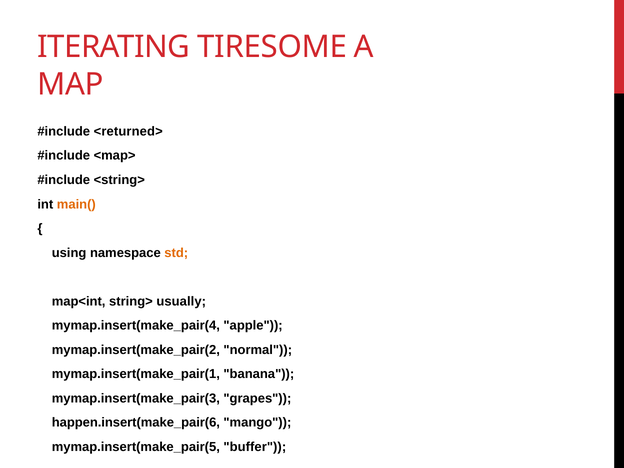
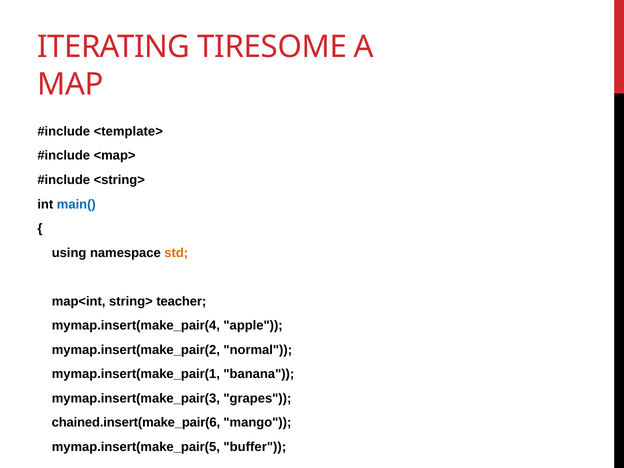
<returned>: <returned> -> <template> (128, 131)
main( colour: orange -> blue (76, 204)
usually: usually -> teacher (181, 301)
happen.insert(make_pair(6: happen.insert(make_pair(6 -> chained.insert(make_pair(6 (136, 423)
